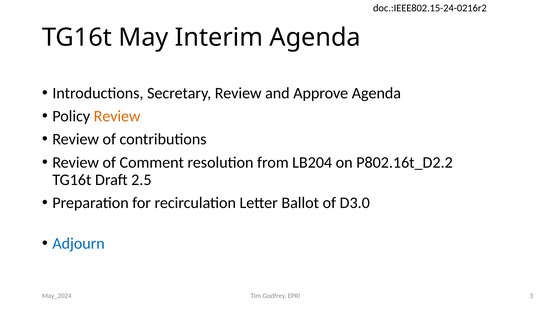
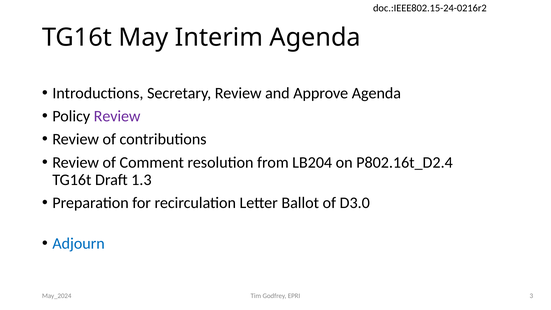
Review colour: orange -> purple (117, 116)
P802.16t_D2.2: P802.16t_D2.2 -> P802.16t_D2.4 (405, 162)
2.5: 2.5 -> 1.3 (141, 180)
